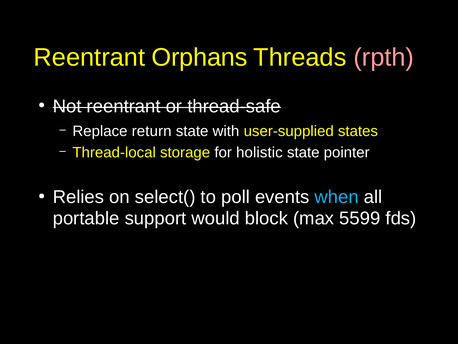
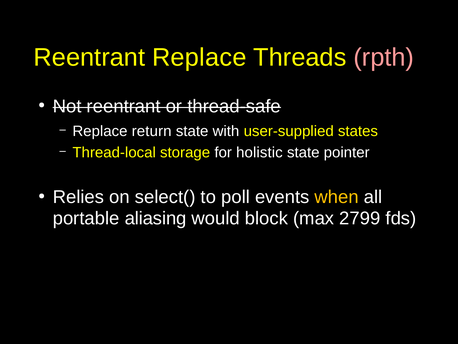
Reentrant Orphans: Orphans -> Replace (199, 57)
when colour: light blue -> yellow (337, 197)
support: support -> aliasing (156, 218)
5599: 5599 -> 2799 (360, 218)
